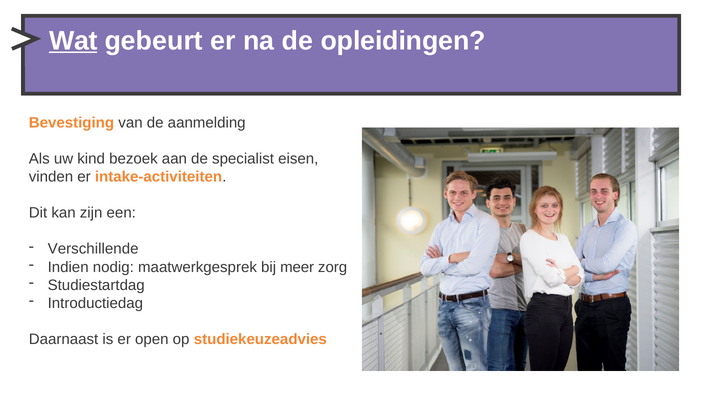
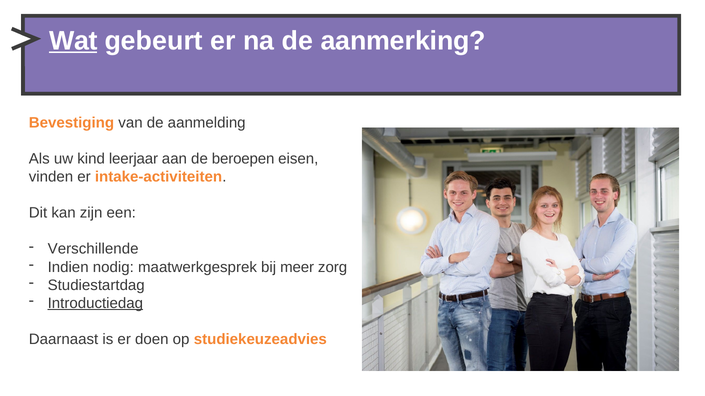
opleidingen: opleidingen -> aanmerking (403, 41)
bezoek: bezoek -> leerjaar (133, 159)
specialist: specialist -> beroepen (243, 159)
Introductiedag underline: none -> present (95, 304)
open: open -> doen (152, 340)
